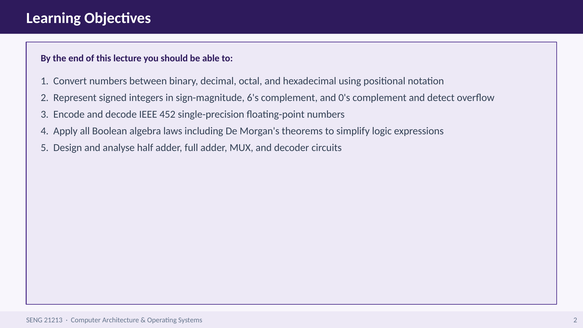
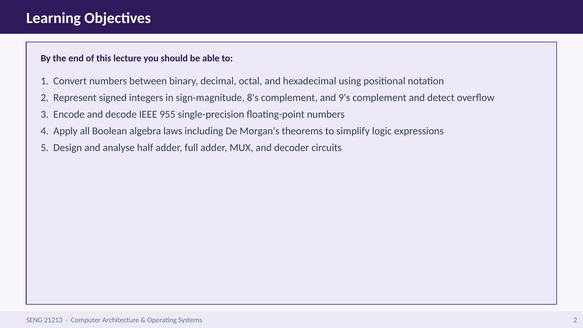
6's: 6's -> 8's (253, 98)
0's: 0's -> 9's (344, 98)
452: 452 -> 955 (167, 114)
